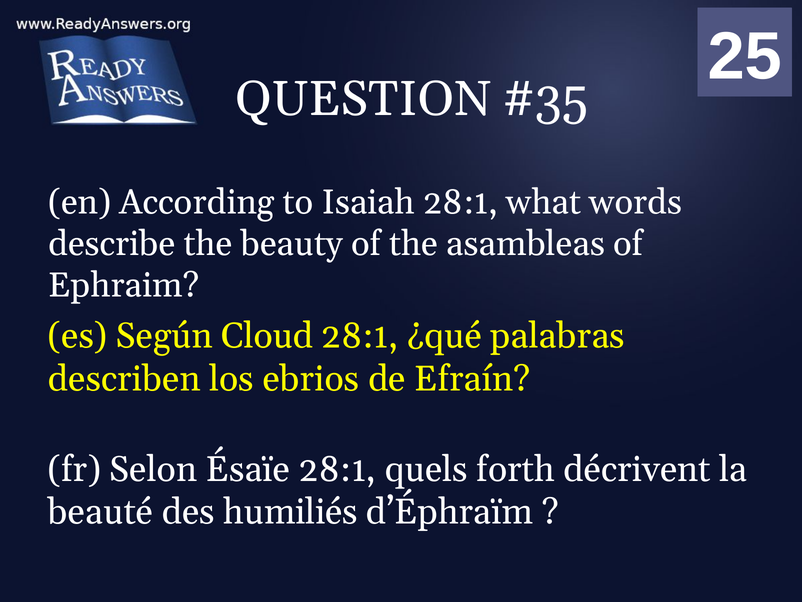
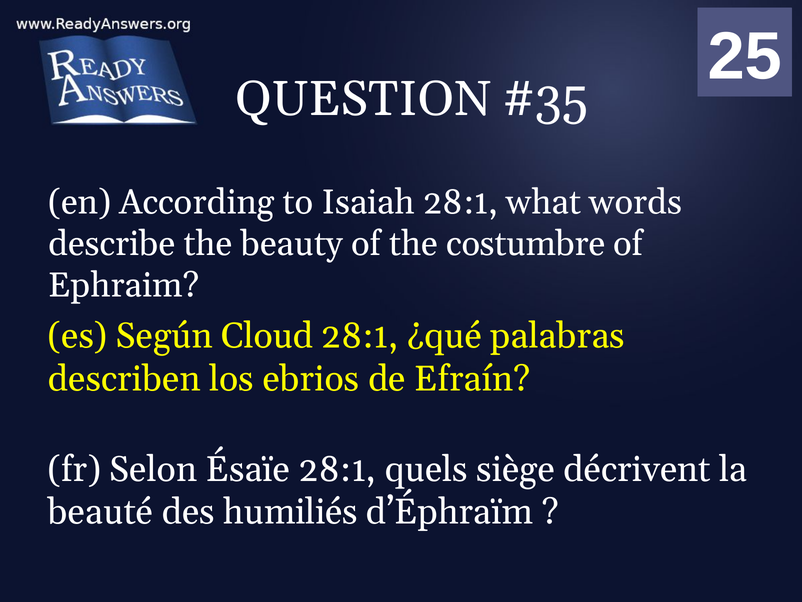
asambleas: asambleas -> costumbre (526, 244)
forth: forth -> siège (516, 469)
